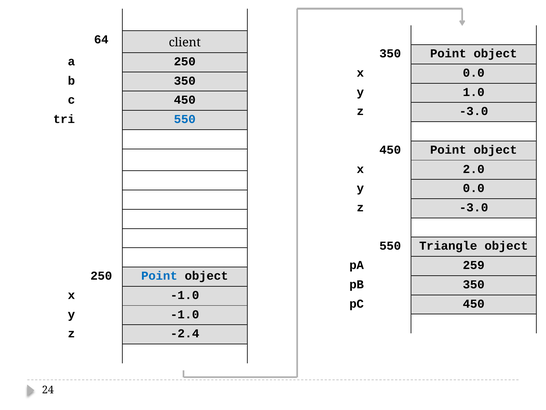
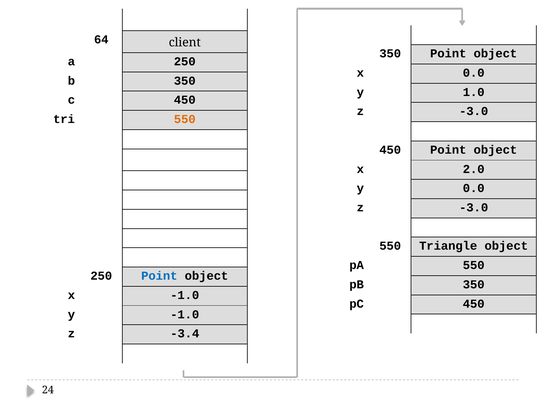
550 colour: blue -> orange (185, 119)
pA 259: 259 -> 550 (474, 265)
-2.4: -2.4 -> -3.4 (185, 333)
